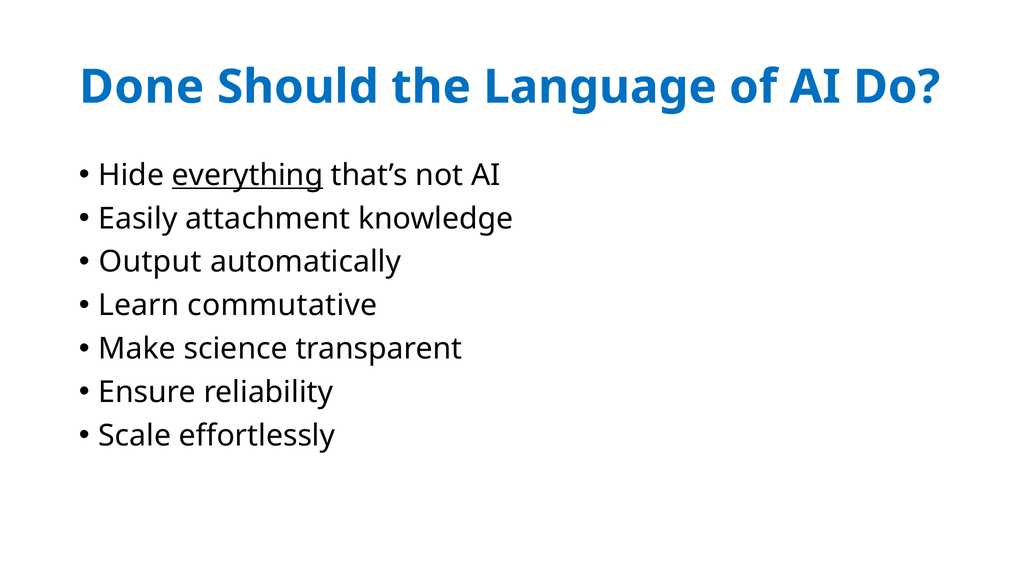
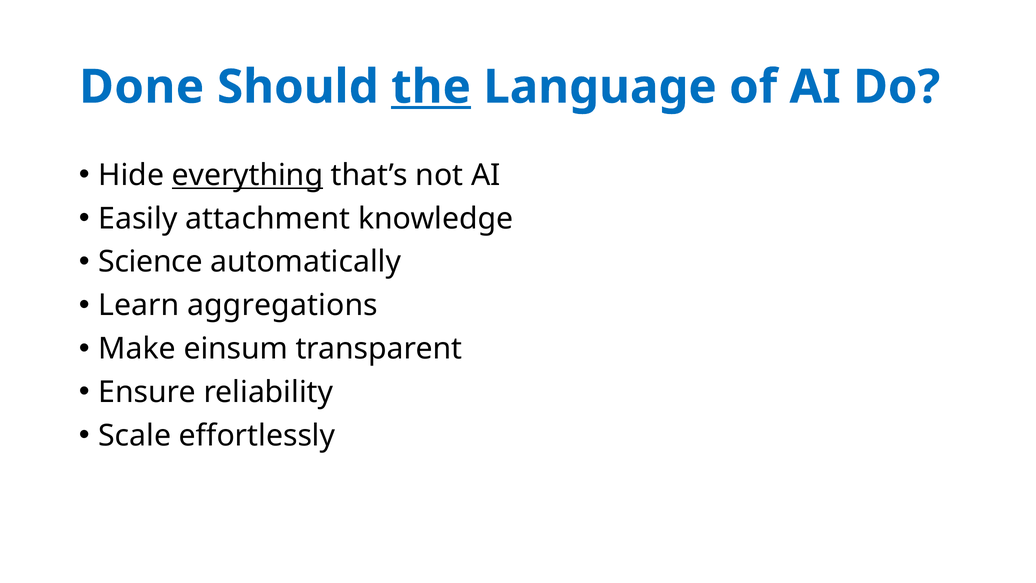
the underline: none -> present (431, 87)
Output: Output -> Science (151, 262)
commutative: commutative -> aggregations (282, 305)
science: science -> einsum (236, 349)
